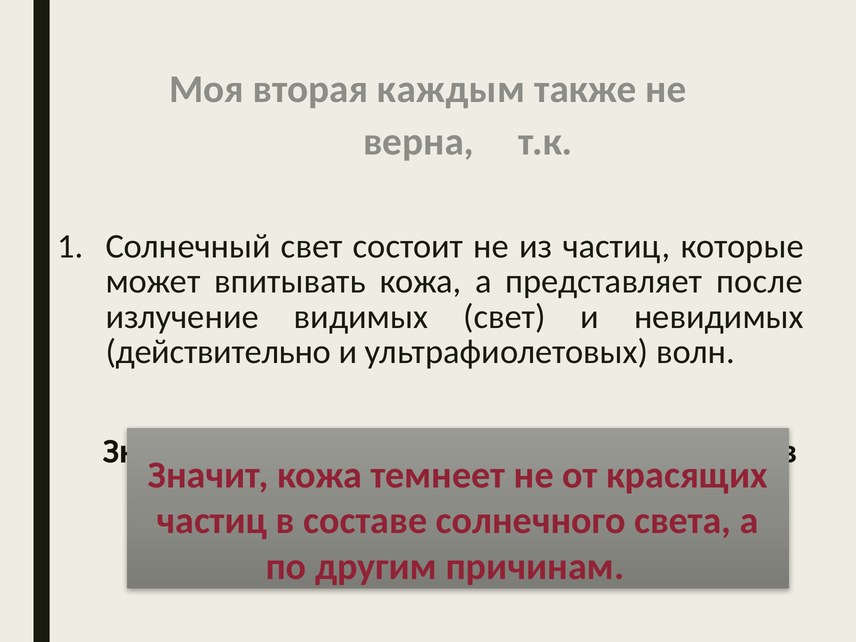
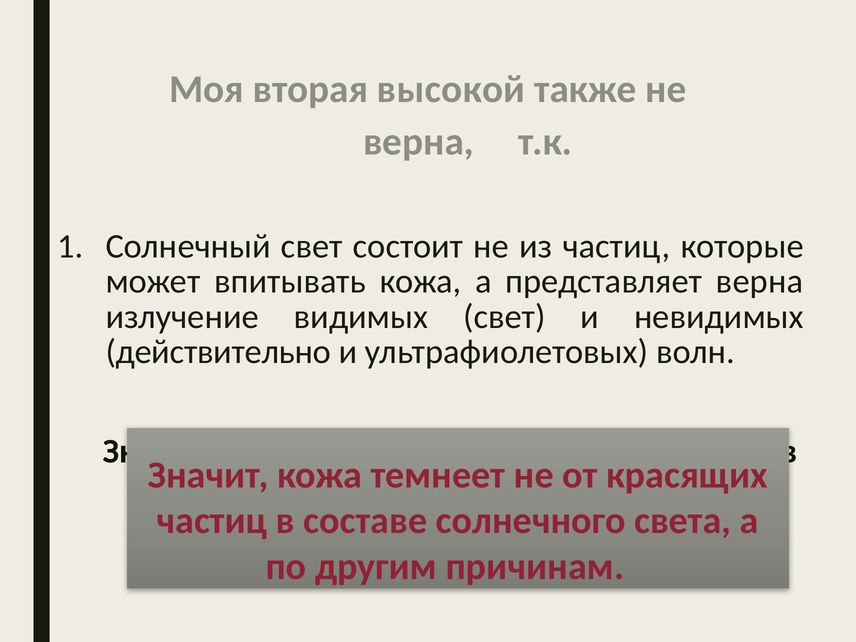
каждым: каждым -> высокой (451, 89)
представляет после: после -> верна (760, 282)
